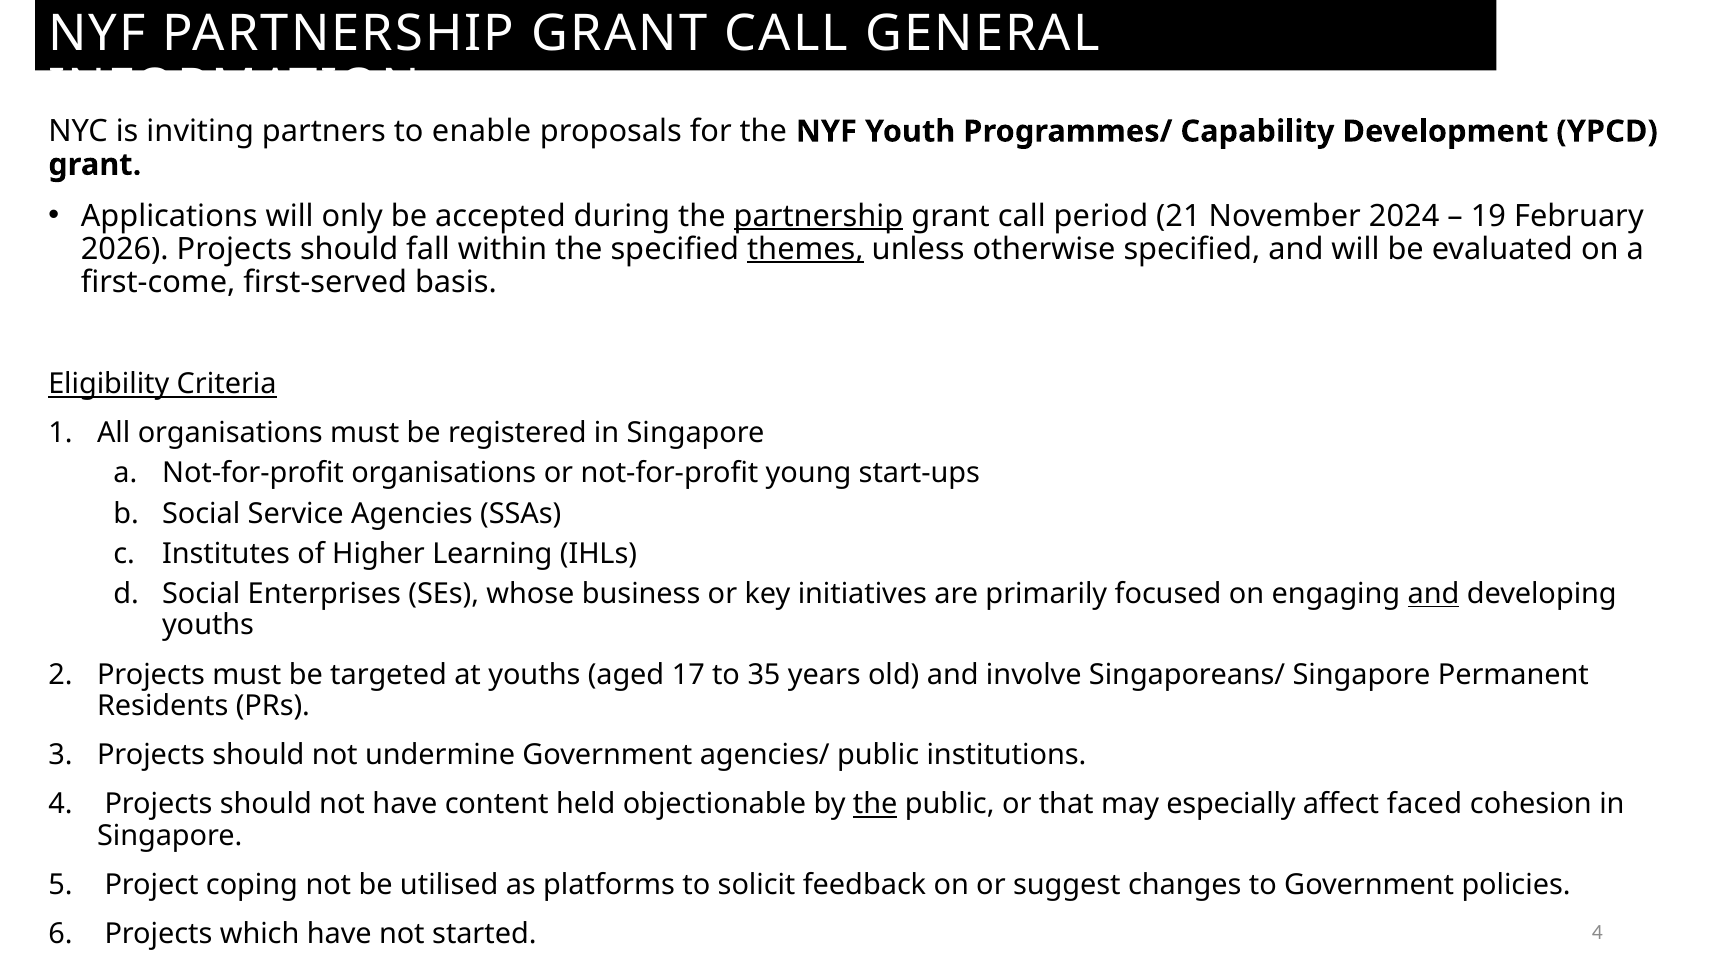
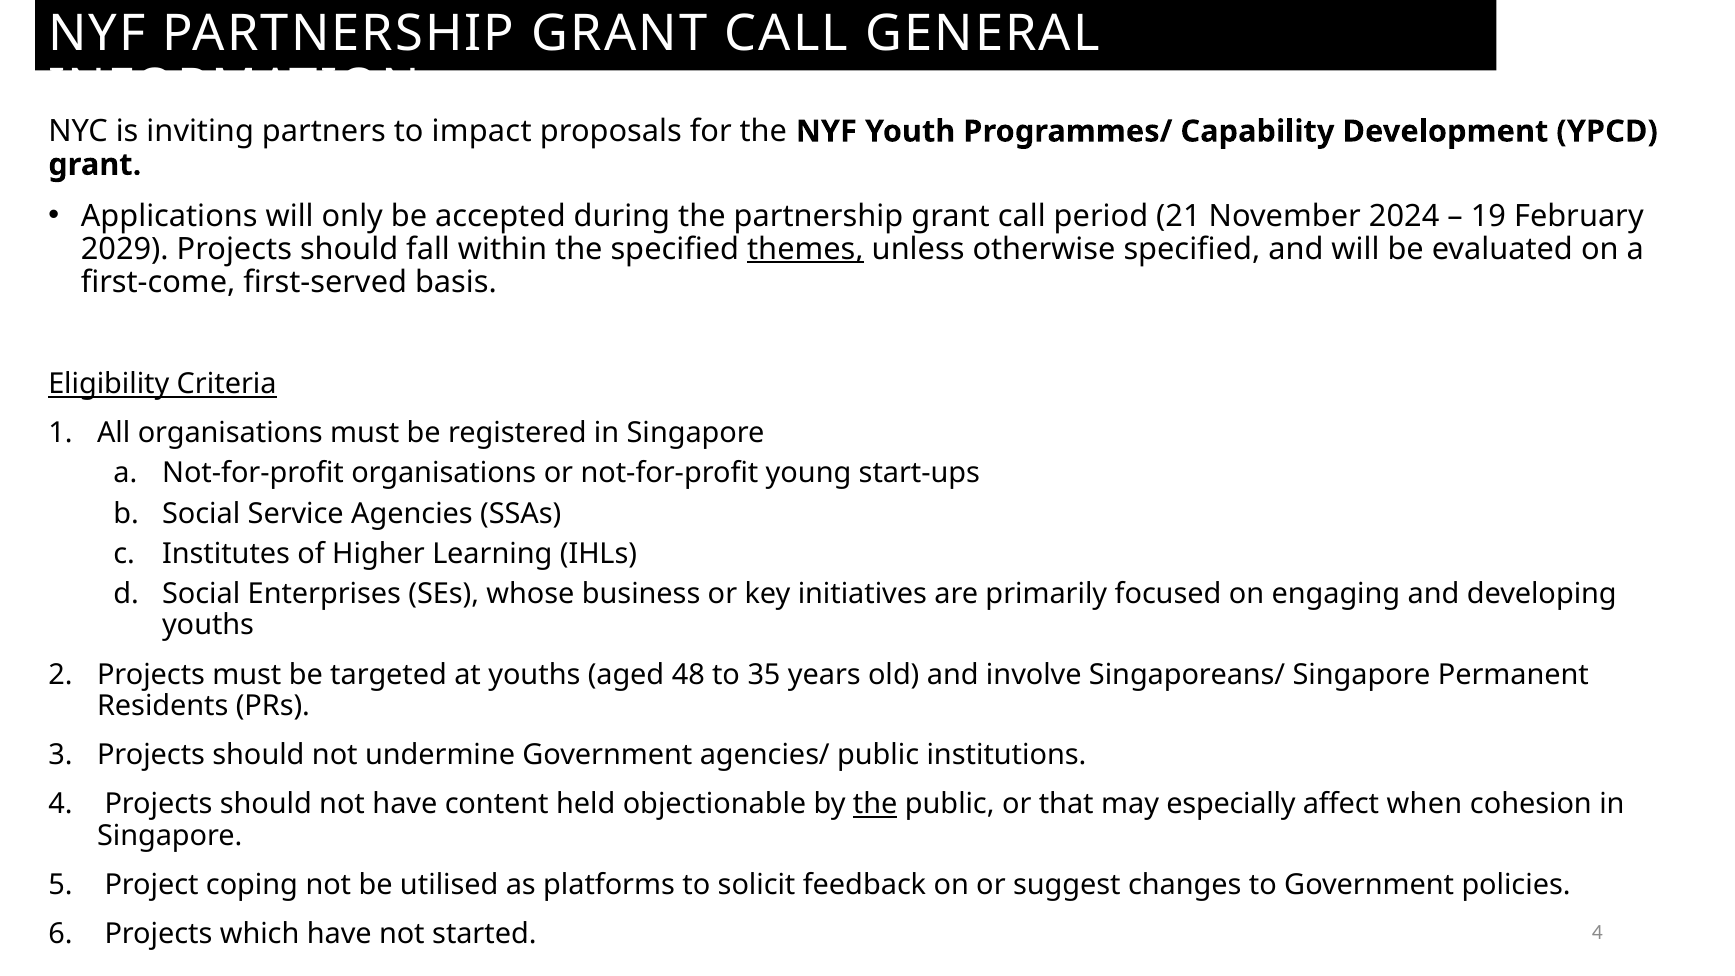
enable: enable -> impact (482, 131)
partnership underline: present -> none (818, 216)
2026: 2026 -> 2029 (125, 249)
and underline: present -> none (1434, 594)
17: 17 -> 48 (688, 674)
faced: faced -> when (1424, 804)
